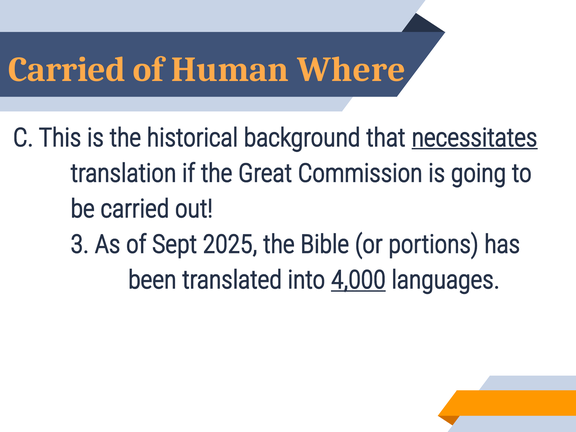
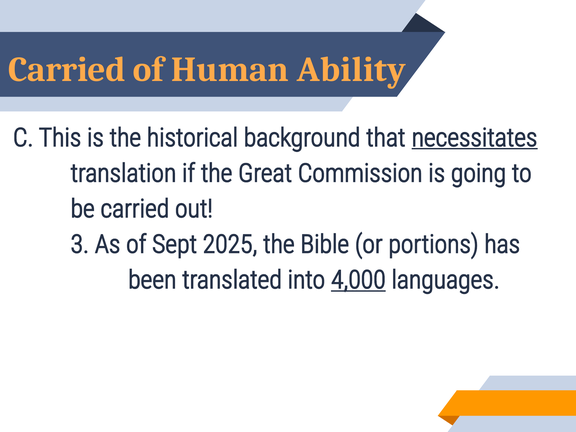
Where: Where -> Ability (351, 70)
